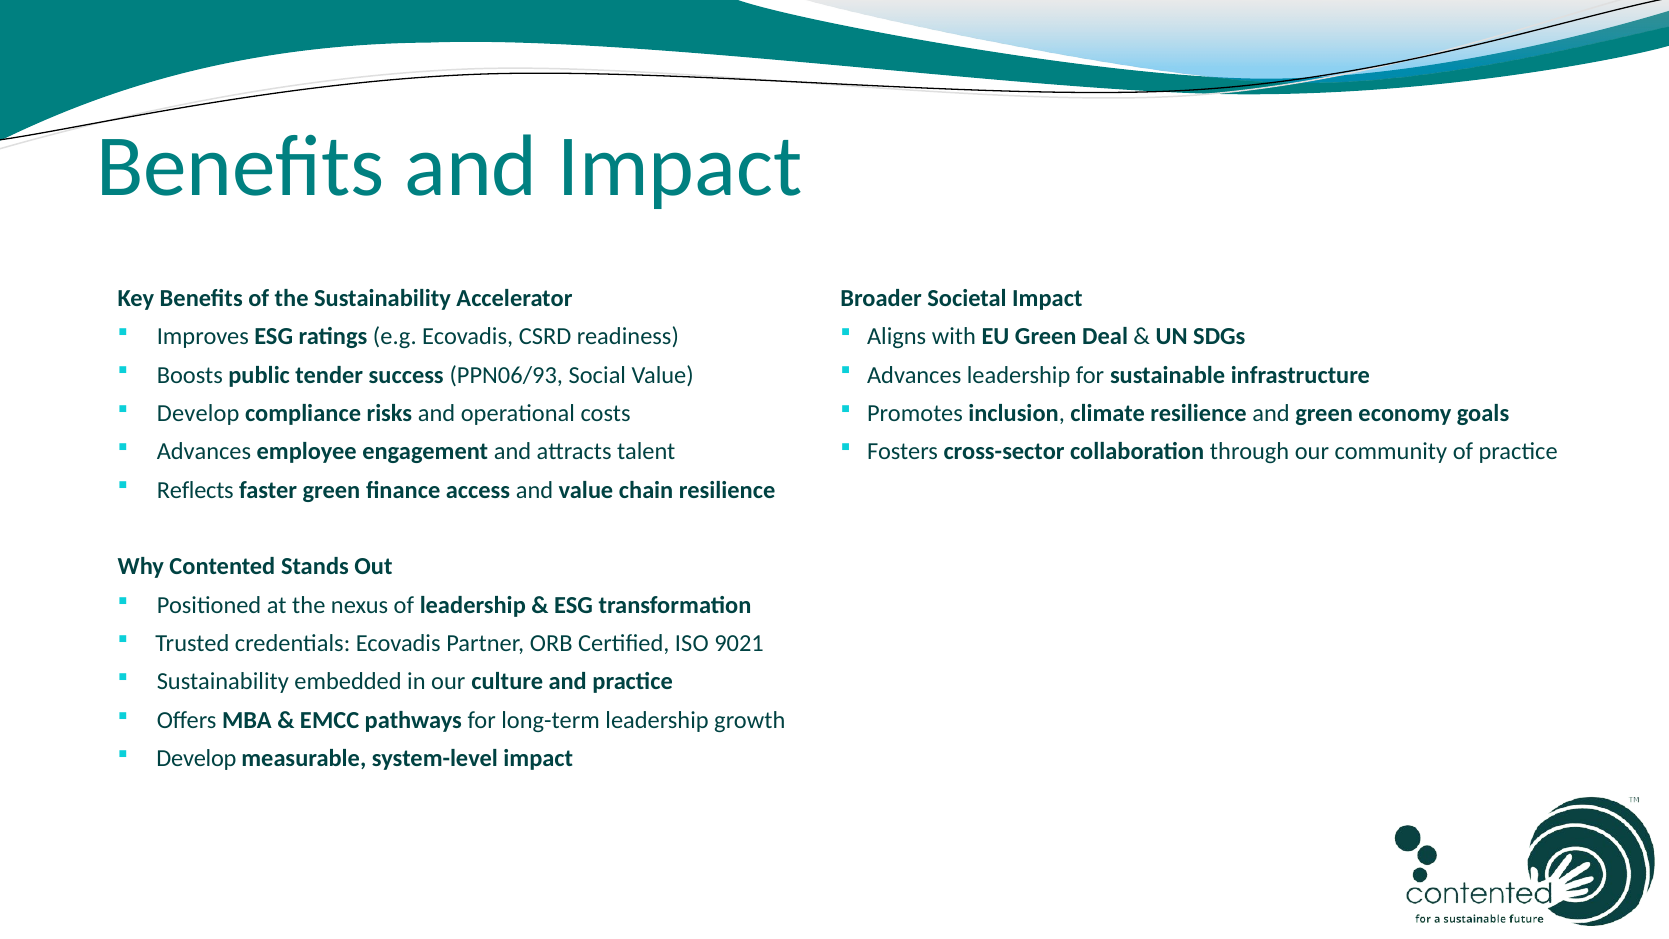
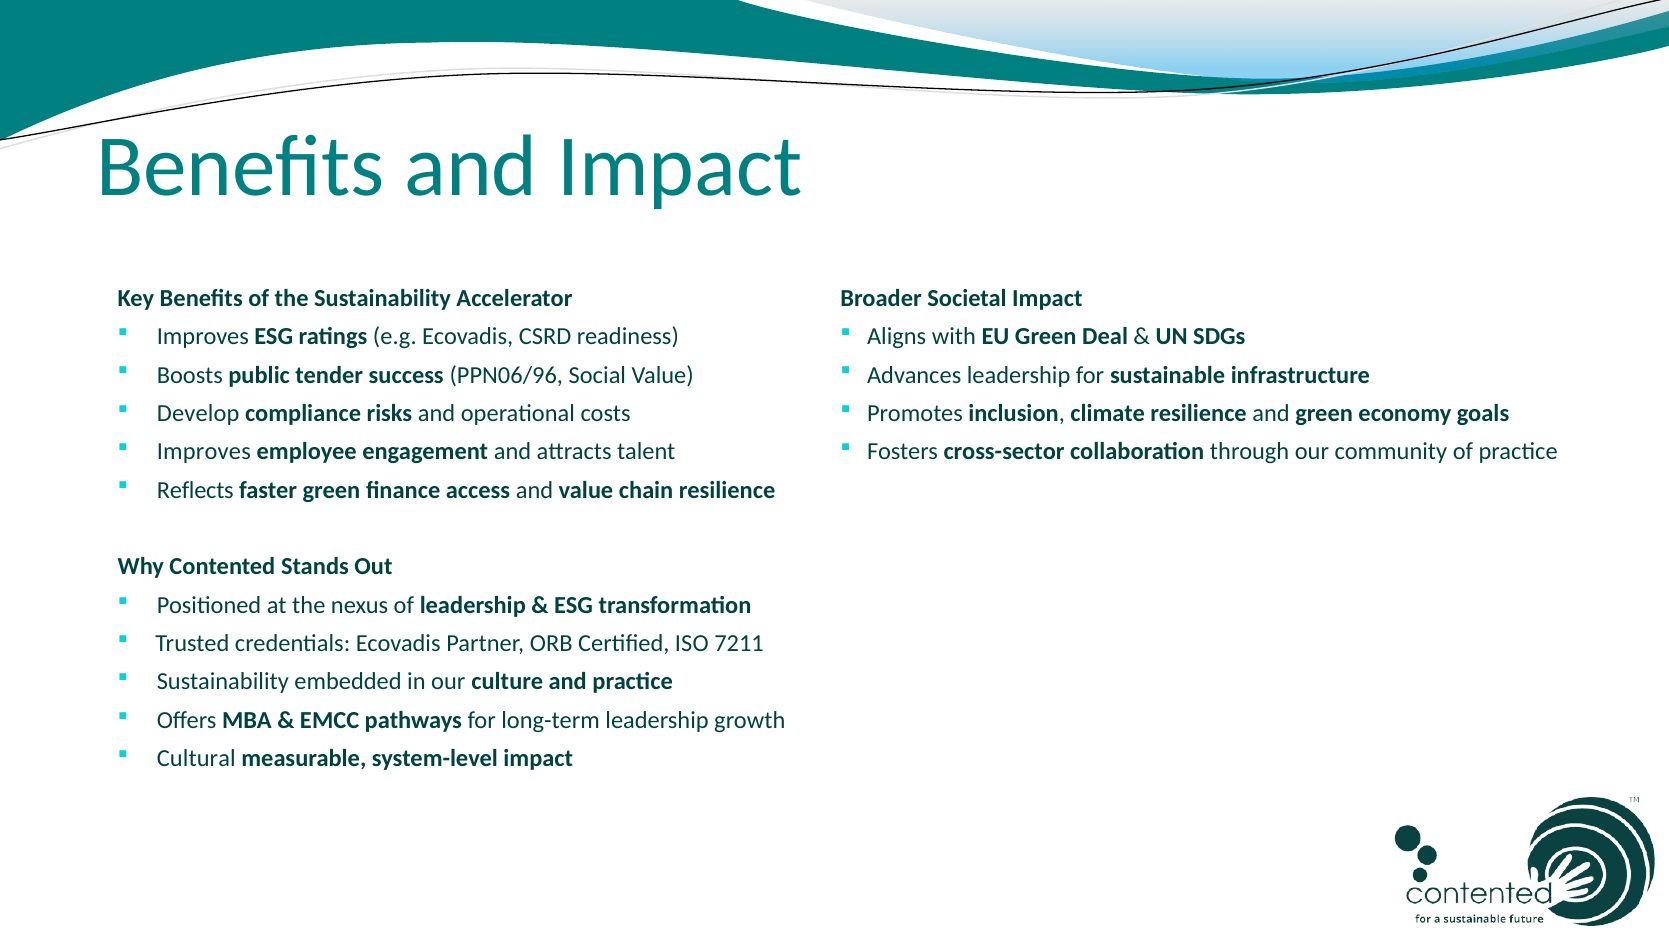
PPN06/93: PPN06/93 -> PPN06/96 (506, 375)
Advances: Advances -> Improves (204, 452)
9021: 9021 -> 7211 (739, 643)
Develop: Develop -> Cultural (196, 759)
